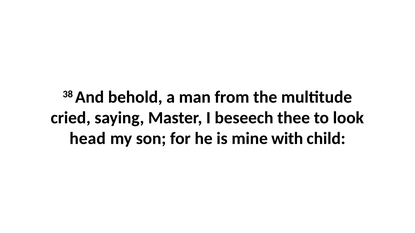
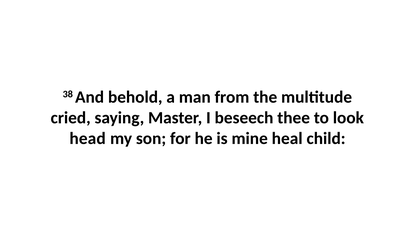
with: with -> heal (287, 139)
